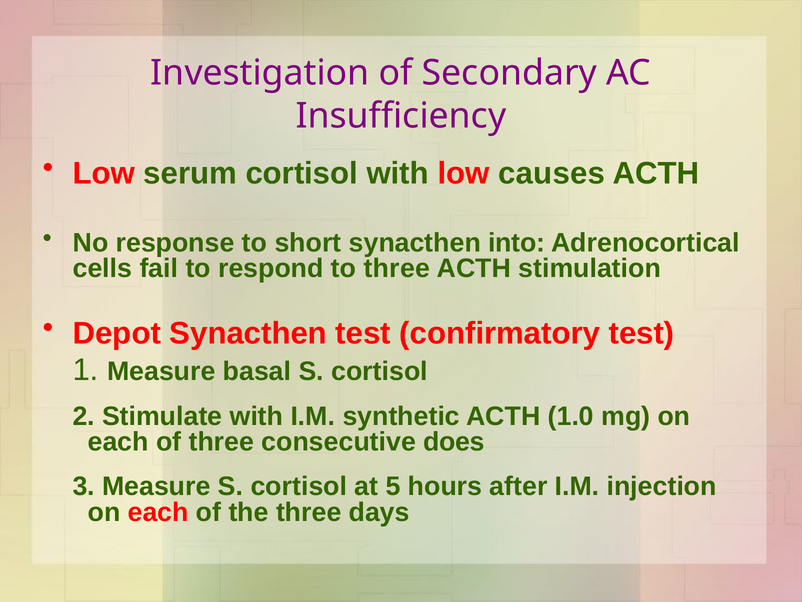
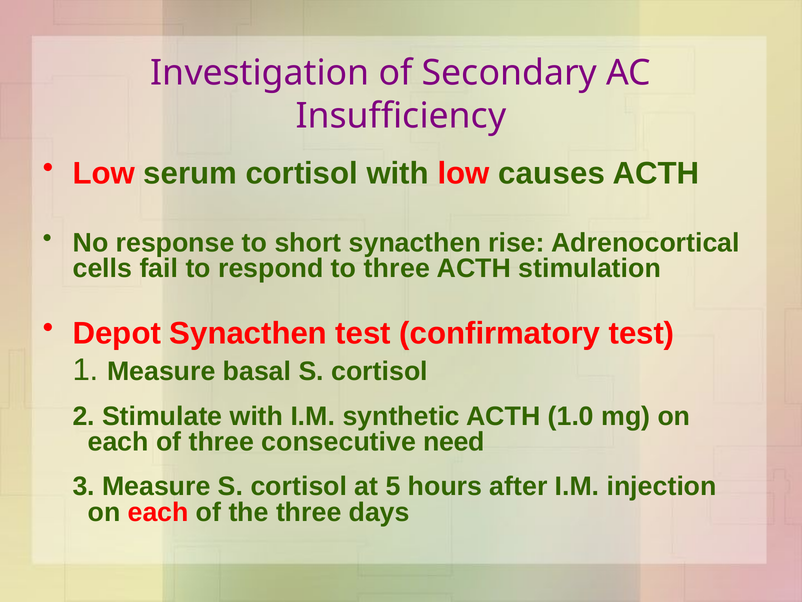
into: into -> rise (517, 243)
does: does -> need (454, 442)
